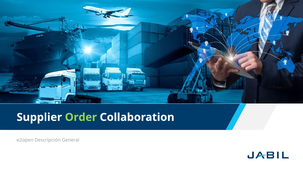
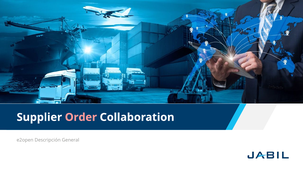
Order colour: light green -> pink (81, 118)
